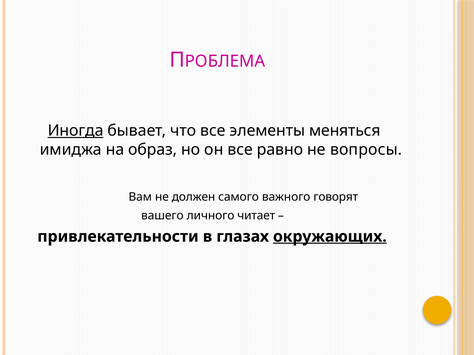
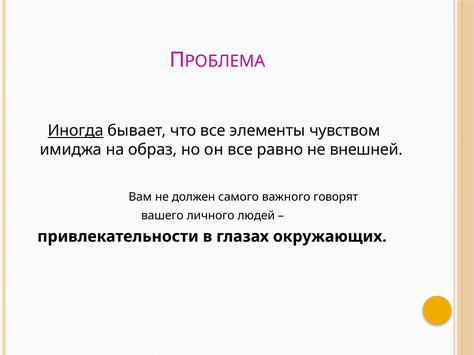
меняться: меняться -> чувством (345, 131)
вопросы: вопросы -> внешней (366, 150)
читает: читает -> людей (256, 216)
окружающих underline: present -> none (330, 237)
